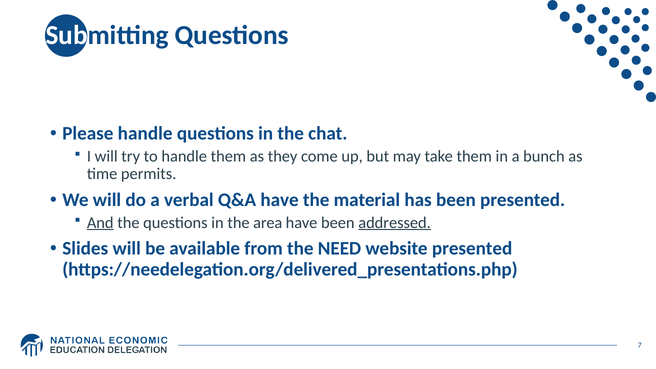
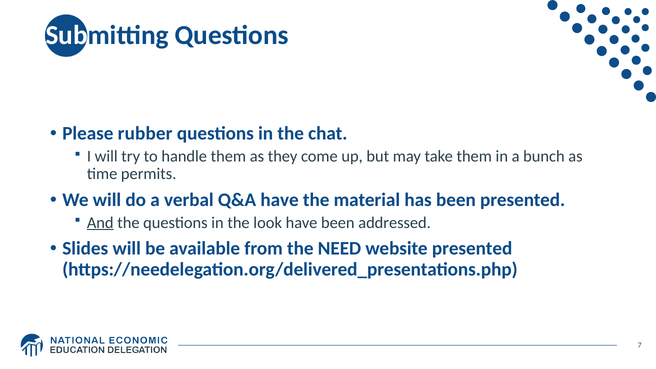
Please handle: handle -> rubber (145, 134)
area: area -> look (268, 223)
addressed underline: present -> none (395, 223)
